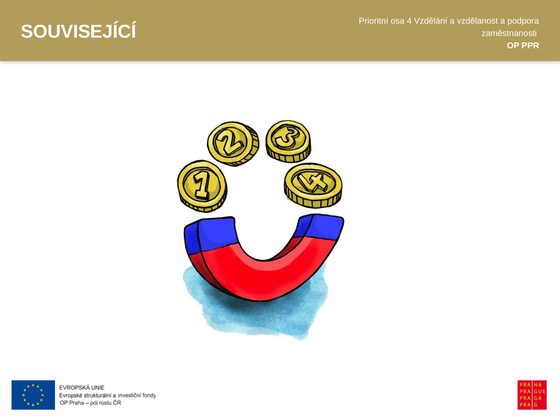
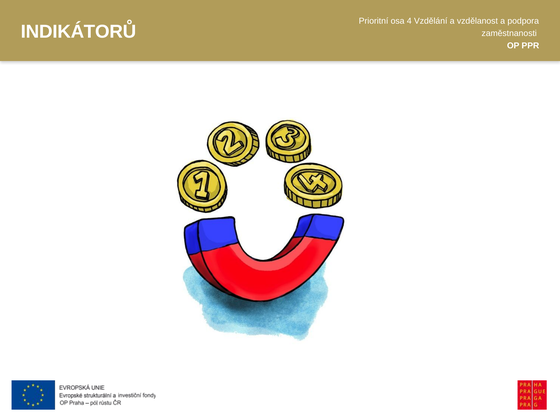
SOUVISEJÍCÍ: SOUVISEJÍCÍ -> INDIKÁTORŮ (79, 32)
